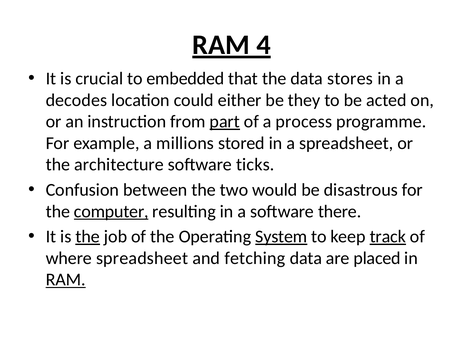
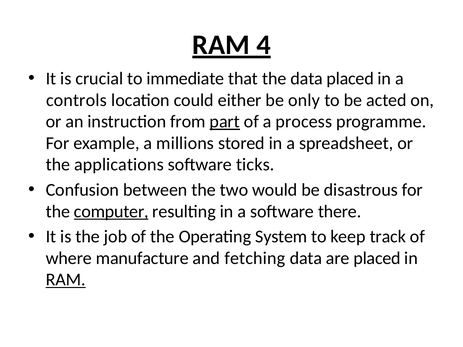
embedded: embedded -> immediate (185, 79)
data stores: stores -> placed (350, 79)
decodes: decodes -> controls (76, 100)
they: they -> only (304, 100)
architecture: architecture -> applications (119, 165)
the underline: present -> none (88, 237)
System underline: present -> none (281, 237)
track underline: present -> none (388, 237)
where spreadsheet: spreadsheet -> manufacture (142, 258)
